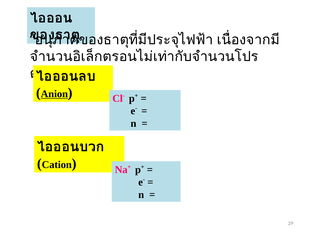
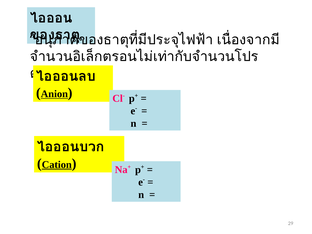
Cation underline: none -> present (57, 165)
